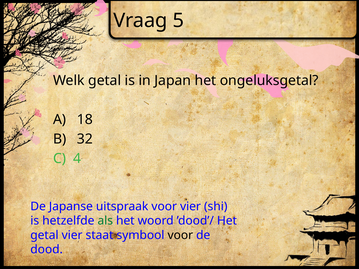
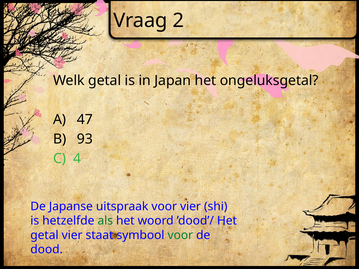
5: 5 -> 2 (178, 21)
18: 18 -> 47 (85, 120)
32: 32 -> 93 (85, 139)
voor colour: black -> green (180, 235)
